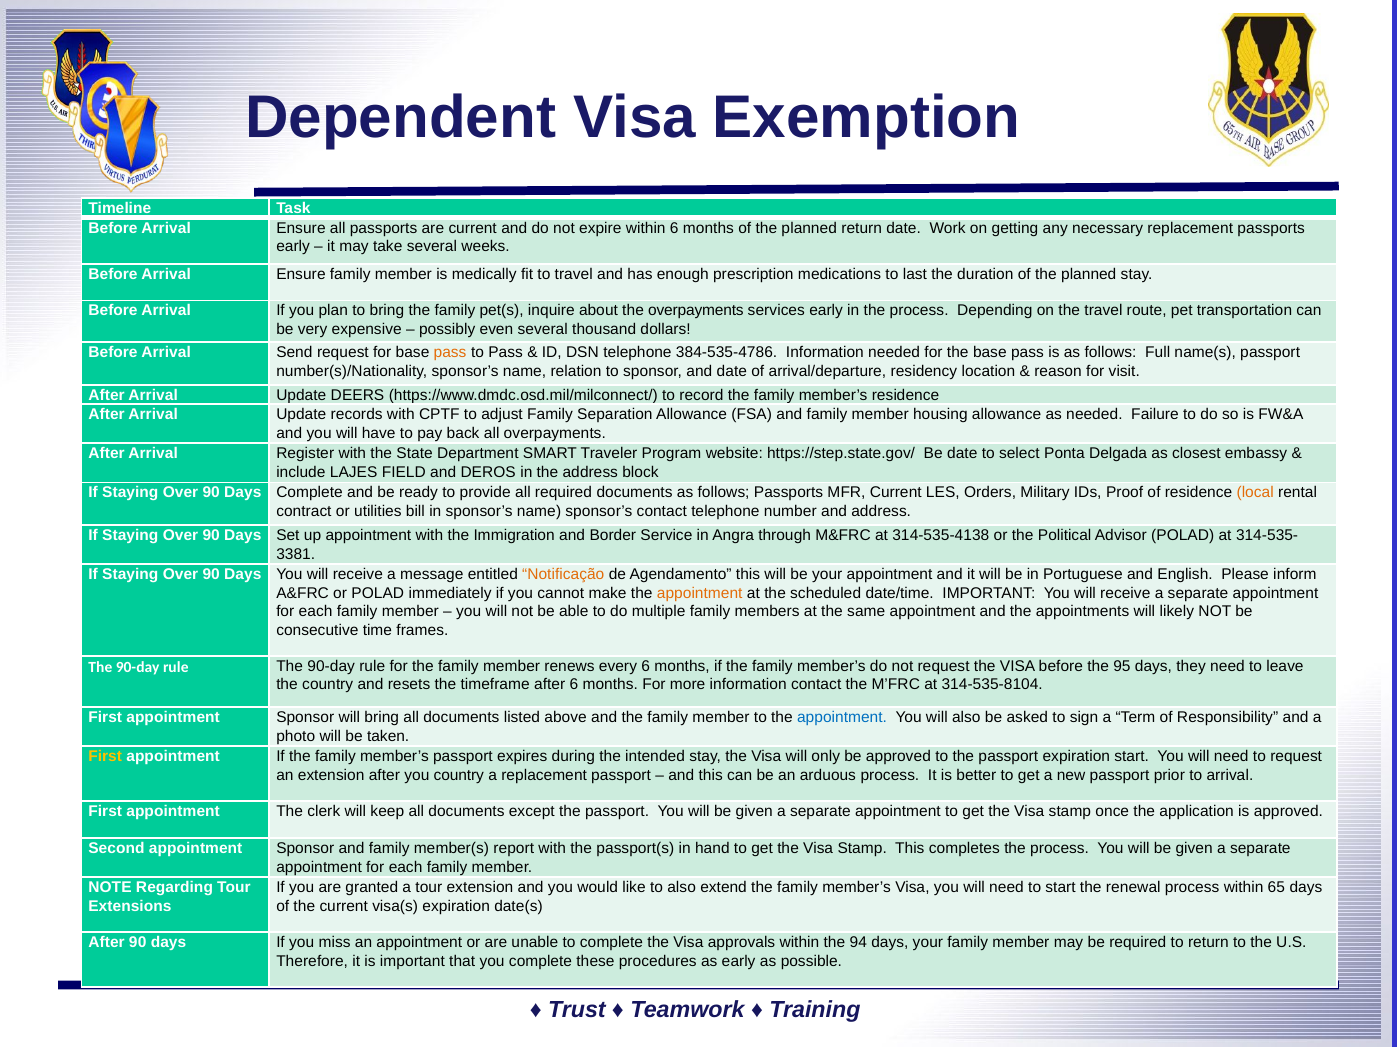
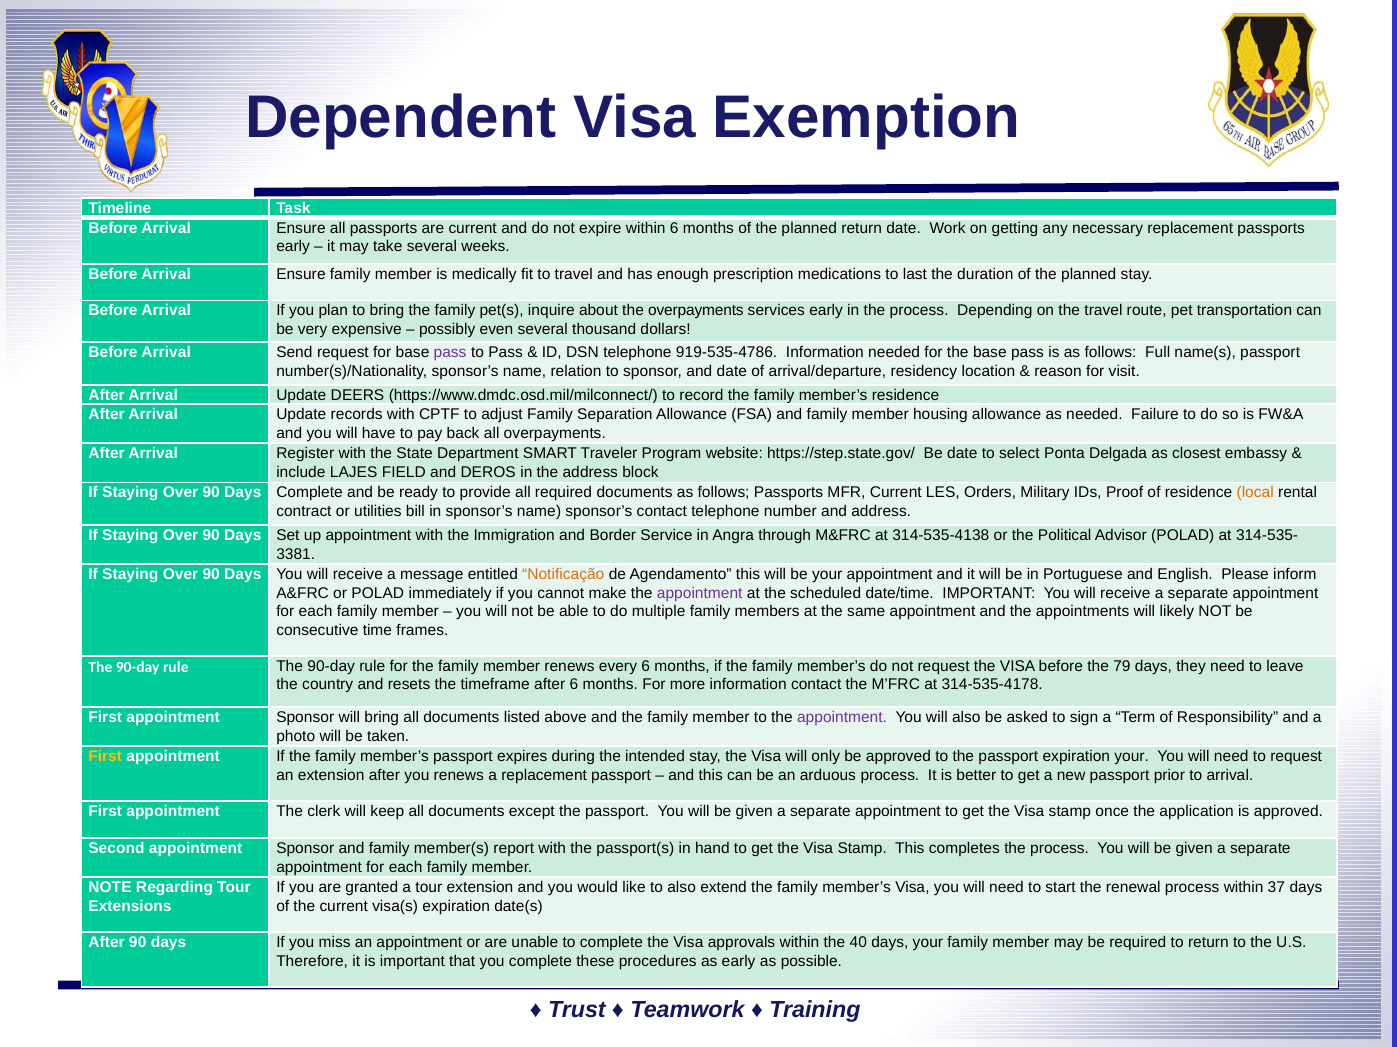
pass colour: orange -> purple (450, 353)
384-535-4786: 384-535-4786 -> 919-535-4786 (727, 353)
appointment colour: orange -> purple (700, 594)
95: 95 -> 79 (1122, 667)
314-535-8104: 314-535-8104 -> 314-535-4178 (992, 685)
appointment colour: blue -> purple (842, 718)
expiration start: start -> your (1132, 757)
you country: country -> renews (459, 776)
65: 65 -> 37 (1276, 888)
94: 94 -> 40 (858, 943)
